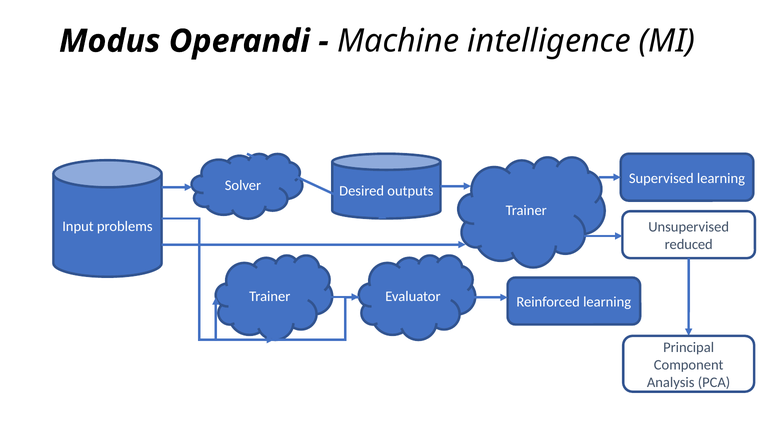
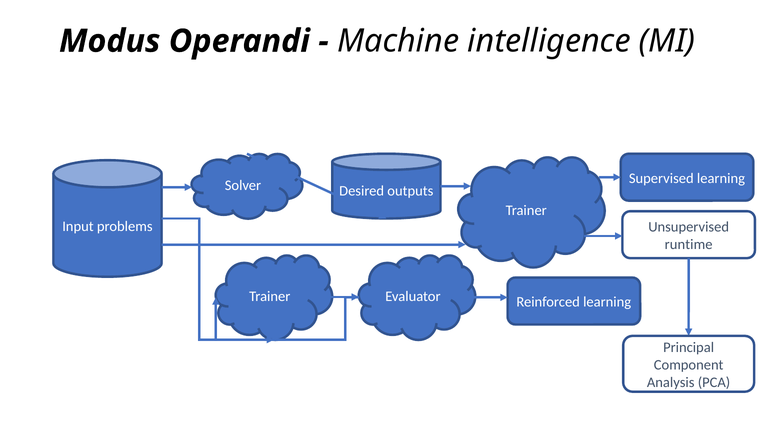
reduced: reduced -> runtime (689, 244)
